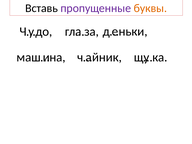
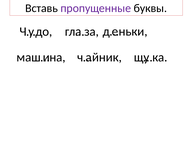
буквы colour: orange -> black (150, 8)
